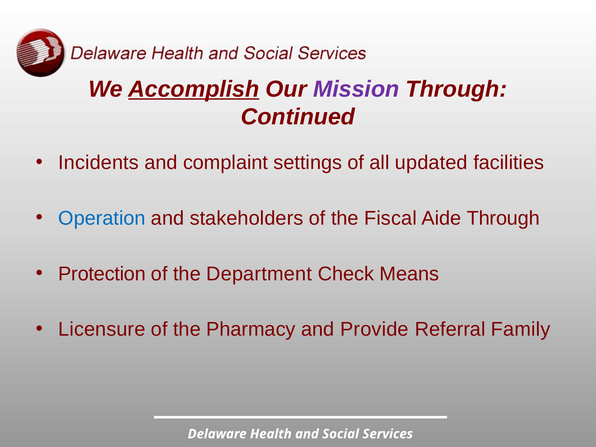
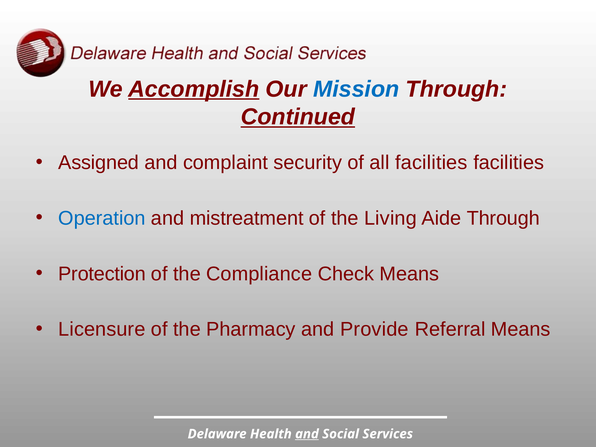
Mission colour: purple -> blue (356, 89)
Continued underline: none -> present (298, 117)
Incidents: Incidents -> Assigned (99, 163)
settings: settings -> security (308, 163)
all updated: updated -> facilities (431, 163)
stakeholders: stakeholders -> mistreatment (247, 218)
Fiscal: Fiscal -> Living (390, 218)
Department: Department -> Compliance (259, 274)
Referral Family: Family -> Means (521, 329)
and underline: none -> present (307, 434)
